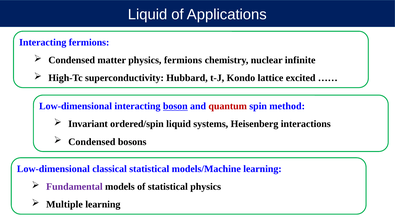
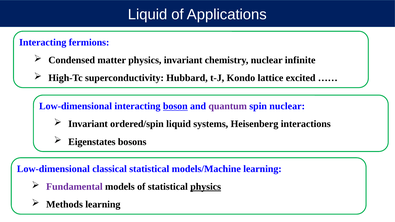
physics fermions: fermions -> invariant (183, 60)
quantum colour: red -> purple (228, 106)
spin method: method -> nuclear (287, 106)
Condensed: Condensed -> Eigenstates (92, 142)
physics underline: none -> present (206, 187)
Multiple: Multiple -> Methods (65, 205)
